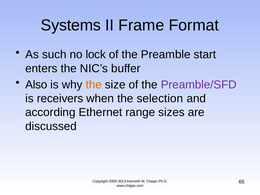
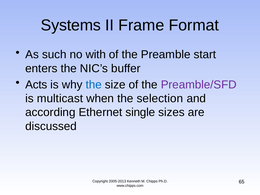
lock: lock -> with (96, 55)
Also: Also -> Acts (36, 85)
the colour: orange -> blue (94, 85)
receivers: receivers -> multicast (60, 98)
range: range -> single (140, 112)
